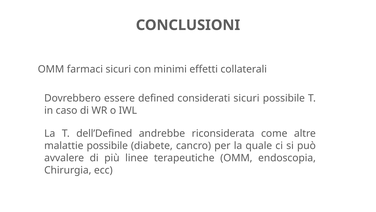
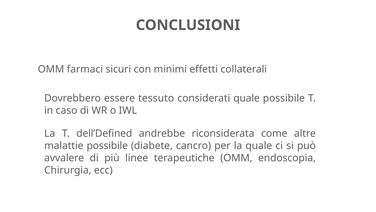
defined: defined -> tessuto (156, 98)
considerati sicuri: sicuri -> quale (247, 98)
